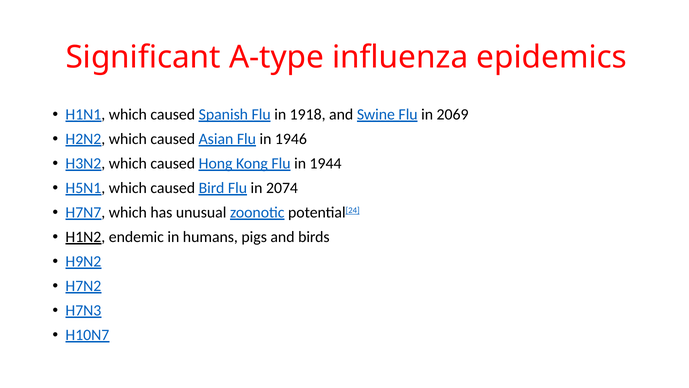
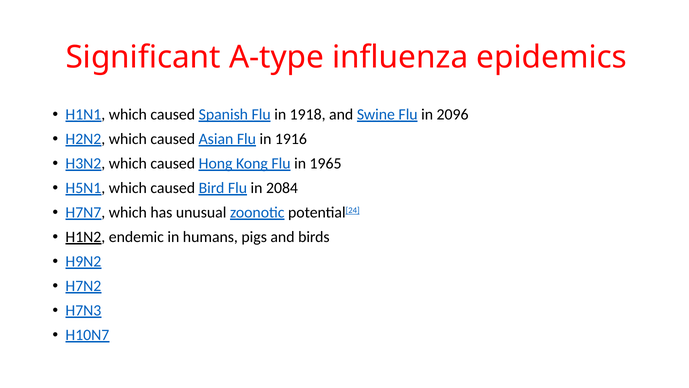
2069: 2069 -> 2096 (453, 114)
1946: 1946 -> 1916 (291, 139)
1944: 1944 -> 1965 (326, 163)
2074: 2074 -> 2084 (282, 188)
